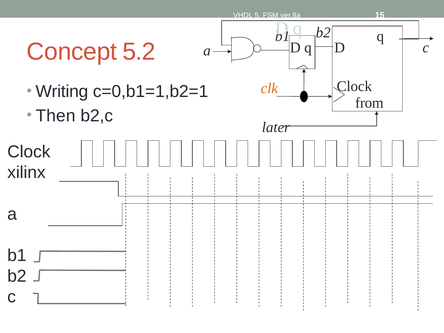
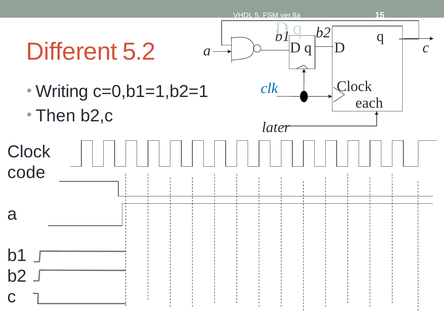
Concept: Concept -> Different (72, 52)
clk colour: orange -> blue (269, 88)
from: from -> each (369, 103)
xilinx: xilinx -> code (26, 173)
